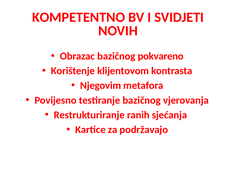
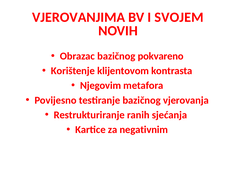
KOMPETENTNO: KOMPETENTNO -> VJEROVANJIMA (79, 17)
SVIDJETI: SVIDJETI -> SVOJEM (179, 17)
podržavajo: podržavajo -> negativnim (144, 130)
